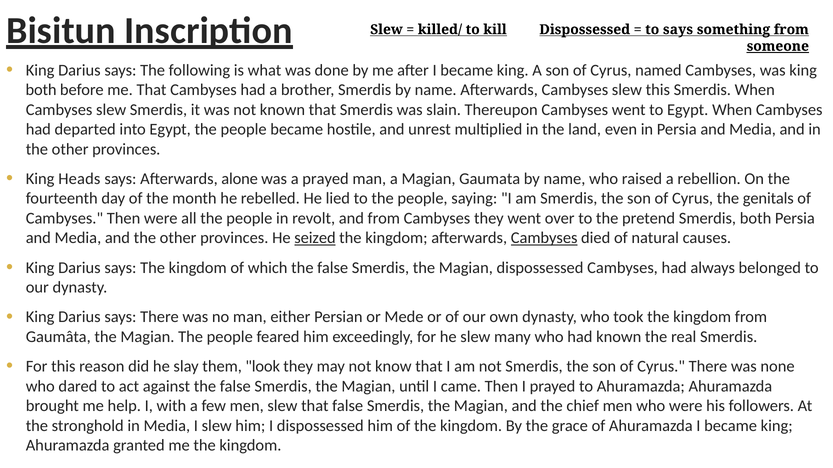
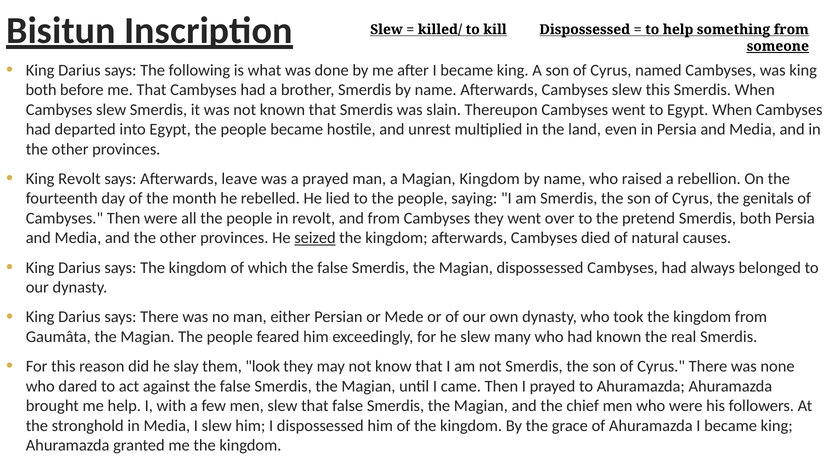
to says: says -> help (678, 30)
King Heads: Heads -> Revolt (79, 179)
alone: alone -> leave (239, 179)
Magian Gaumata: Gaumata -> Kingdom (490, 179)
Cambyses underline: present -> none (544, 238)
